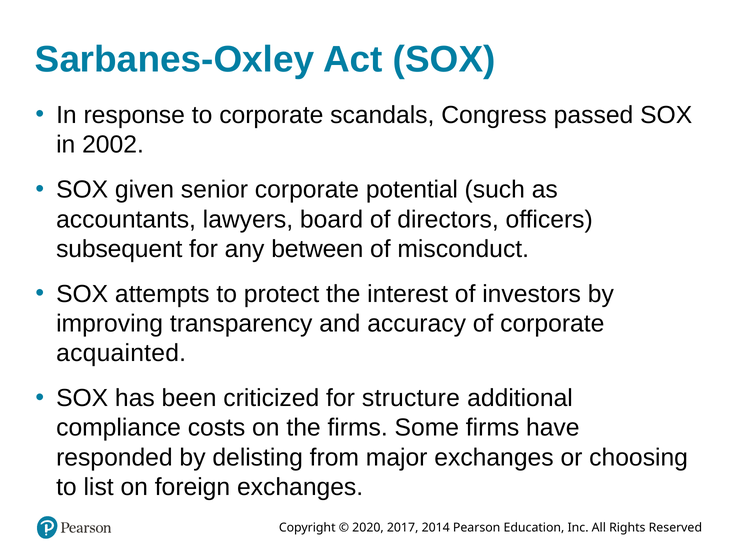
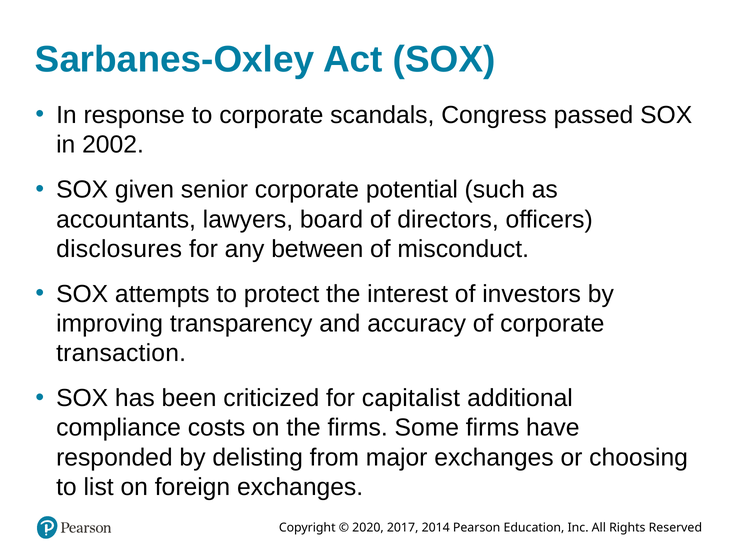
subsequent: subsequent -> disclosures (119, 249)
acquainted: acquainted -> transaction (121, 353)
structure: structure -> capitalist (411, 398)
